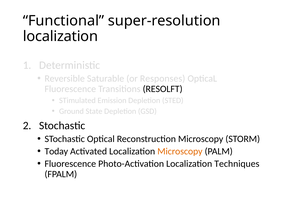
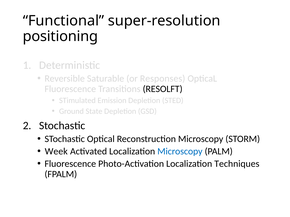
localization: localization -> positioning (60, 36)
Today: Today -> Week (56, 152)
Microscopy colour: orange -> blue (180, 152)
